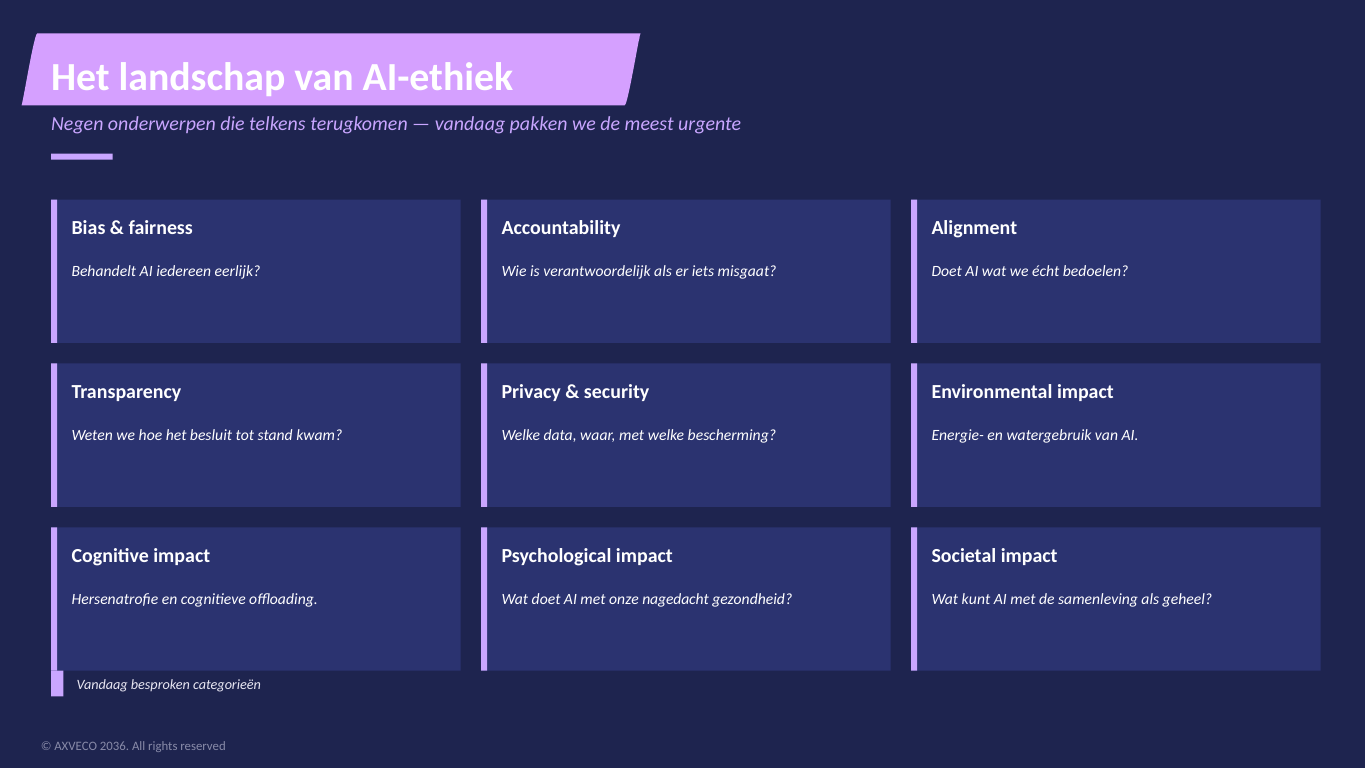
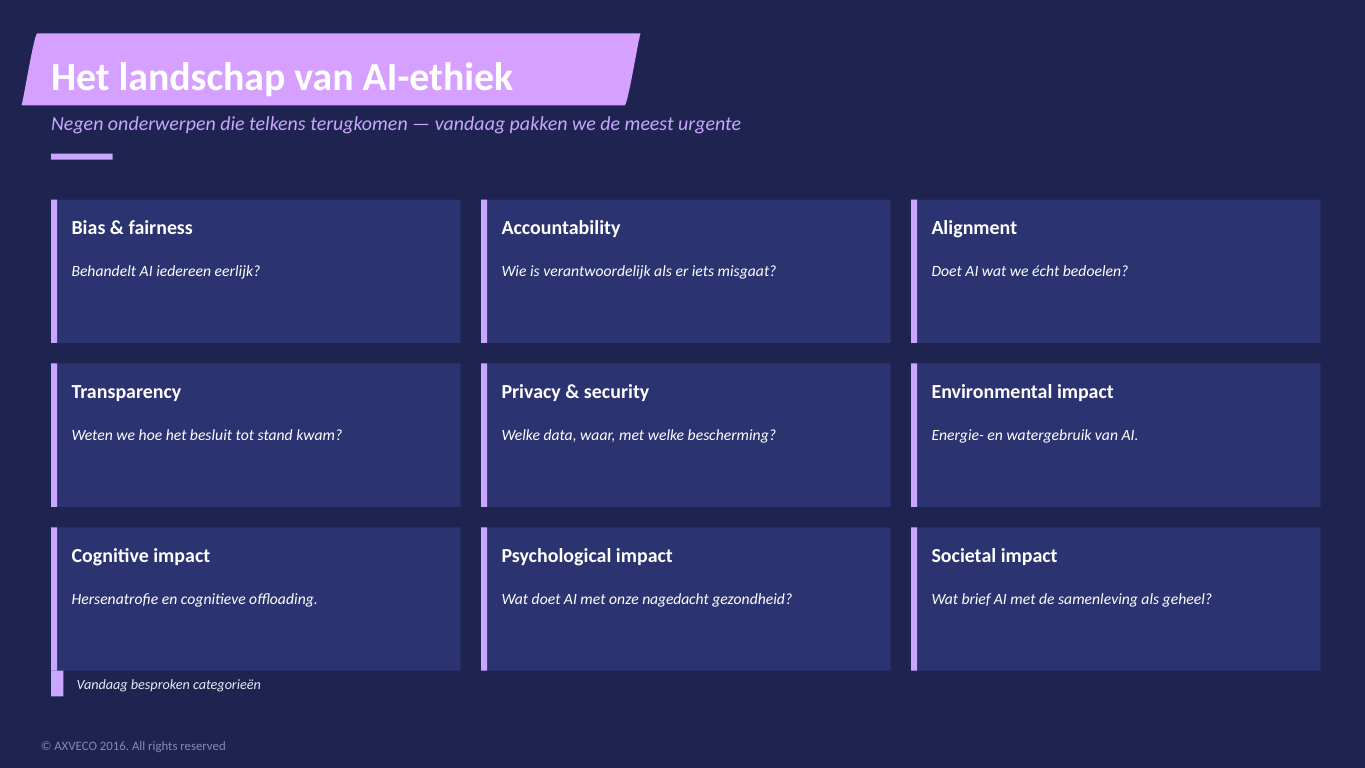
kunt: kunt -> brief (976, 599)
2036: 2036 -> 2016 (115, 746)
